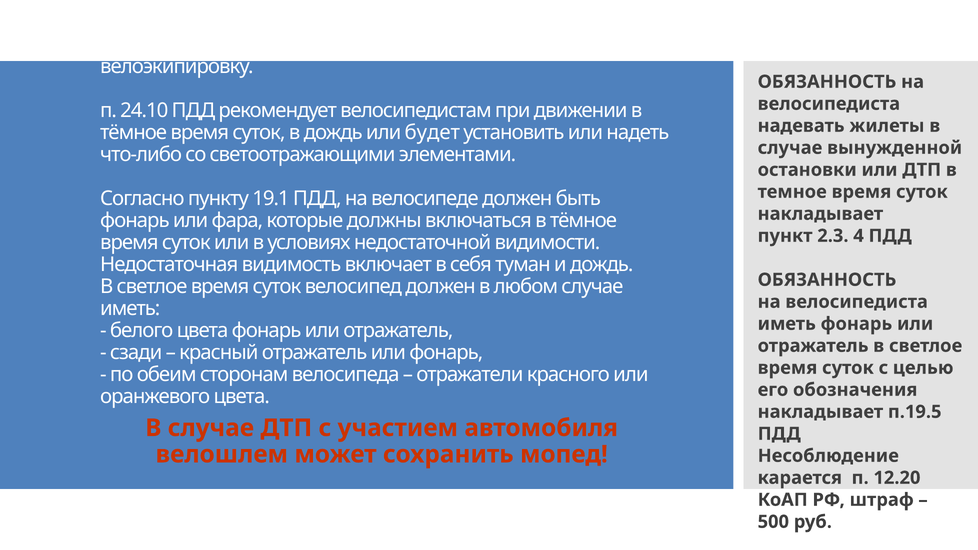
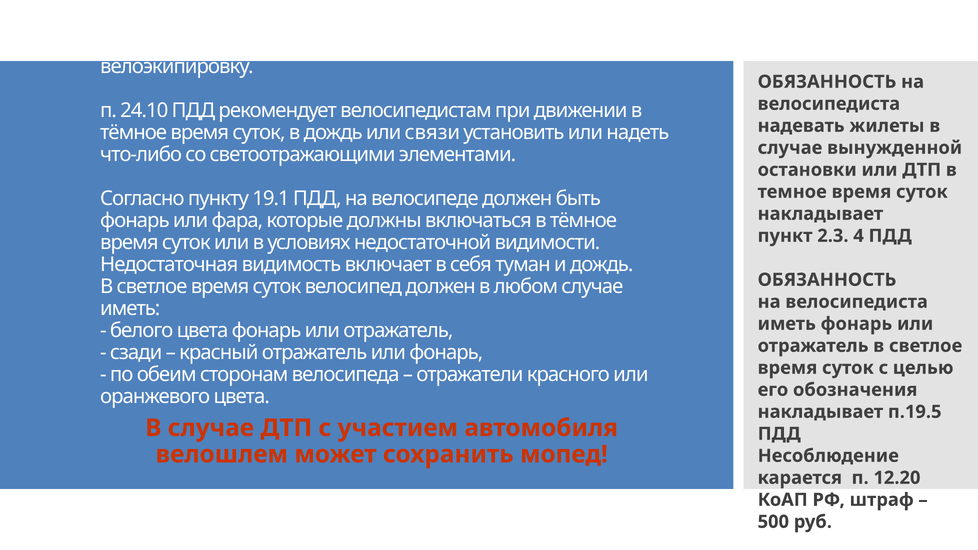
будет: будет -> связи (432, 132)
